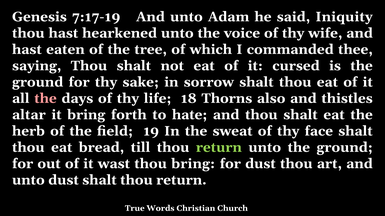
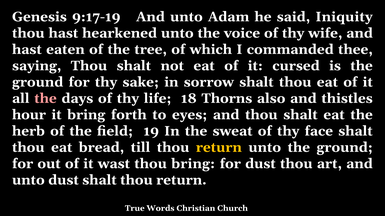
7:17-19: 7:17-19 -> 9:17-19 (96, 17)
altar: altar -> hour (29, 115)
hate: hate -> eyes (190, 115)
return colour: light green -> yellow (219, 148)
